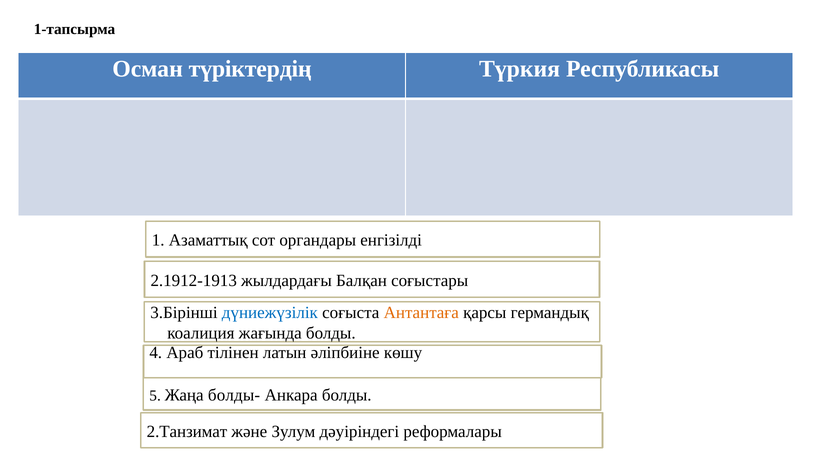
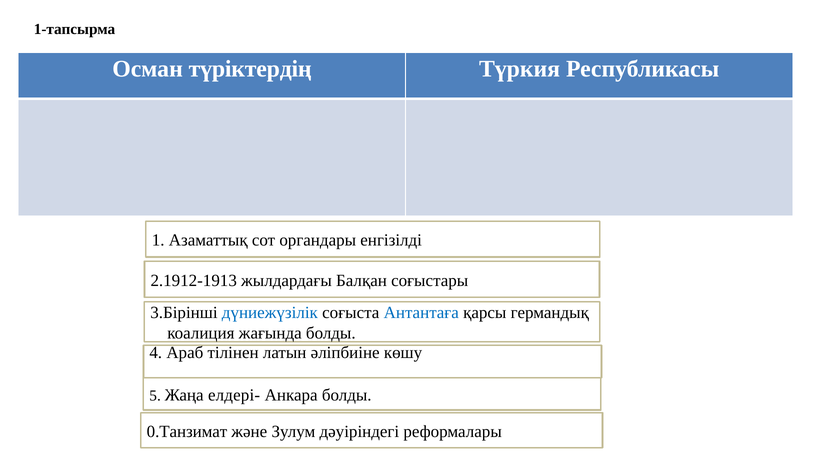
Антантаға colour: orange -> blue (421, 312)
болды-: болды- -> елдері- (234, 395)
2.Танзимат: 2.Танзимат -> 0.Танзимат (187, 431)
